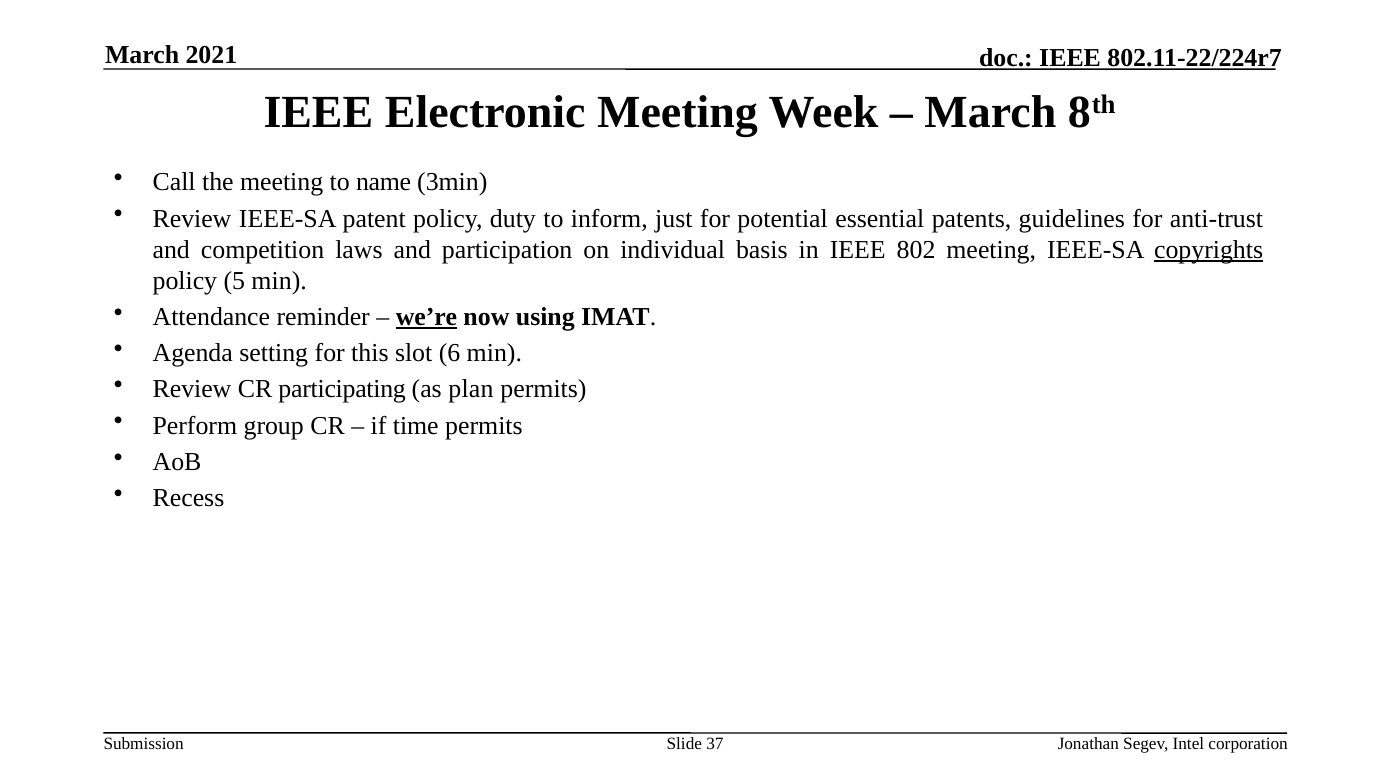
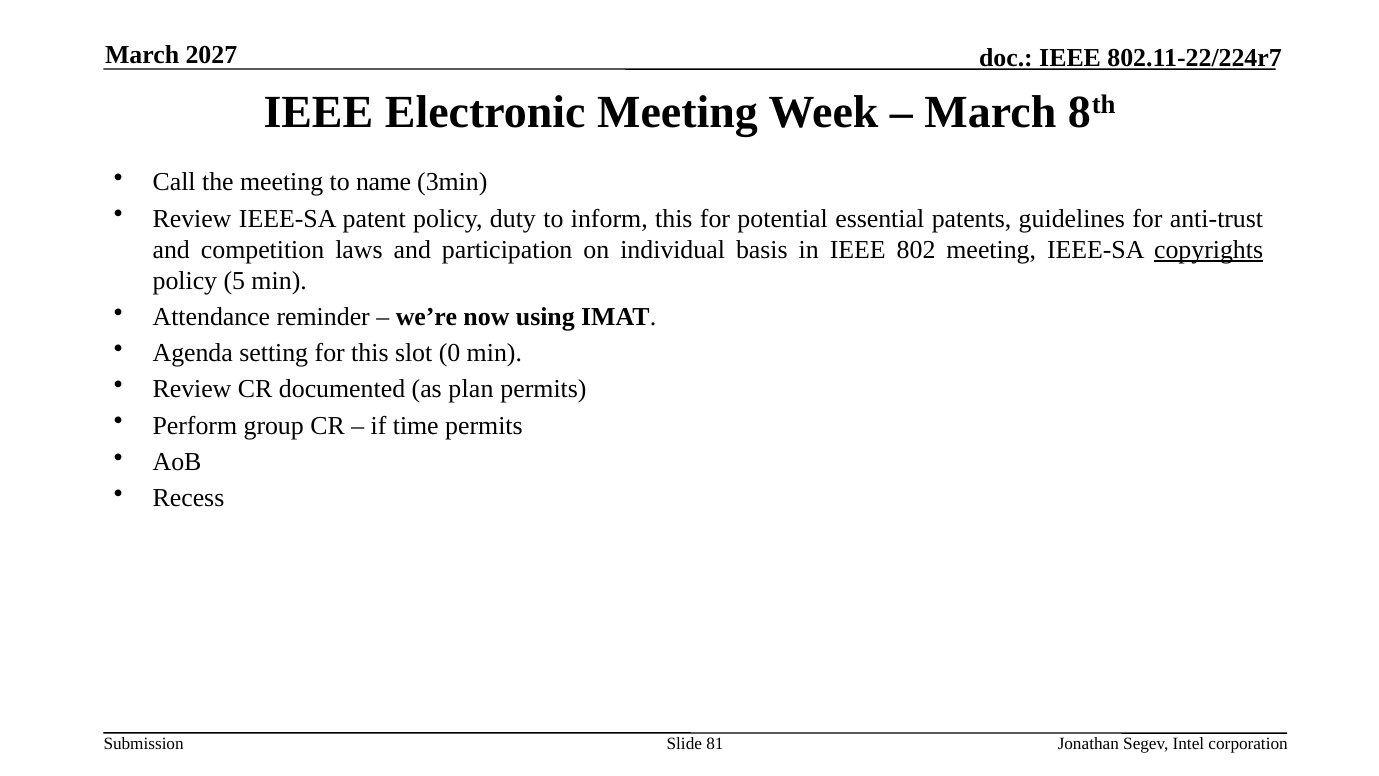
2021: 2021 -> 2027 (211, 55)
inform just: just -> this (674, 219)
we’re underline: present -> none (426, 317)
6: 6 -> 0 (450, 353)
participating: participating -> documented (342, 389)
37: 37 -> 81 (715, 744)
